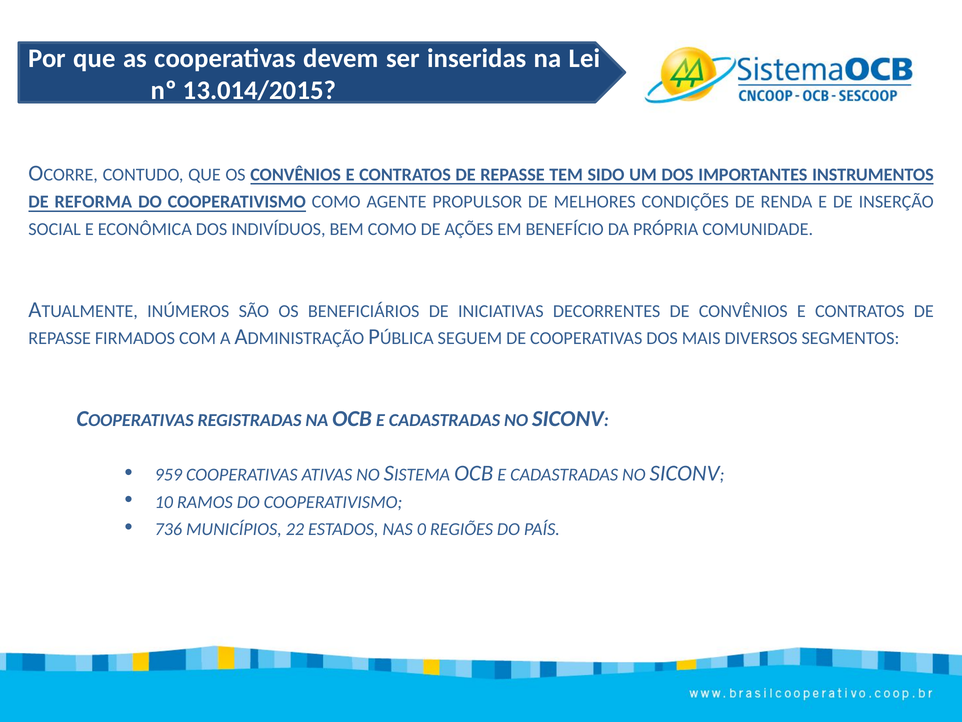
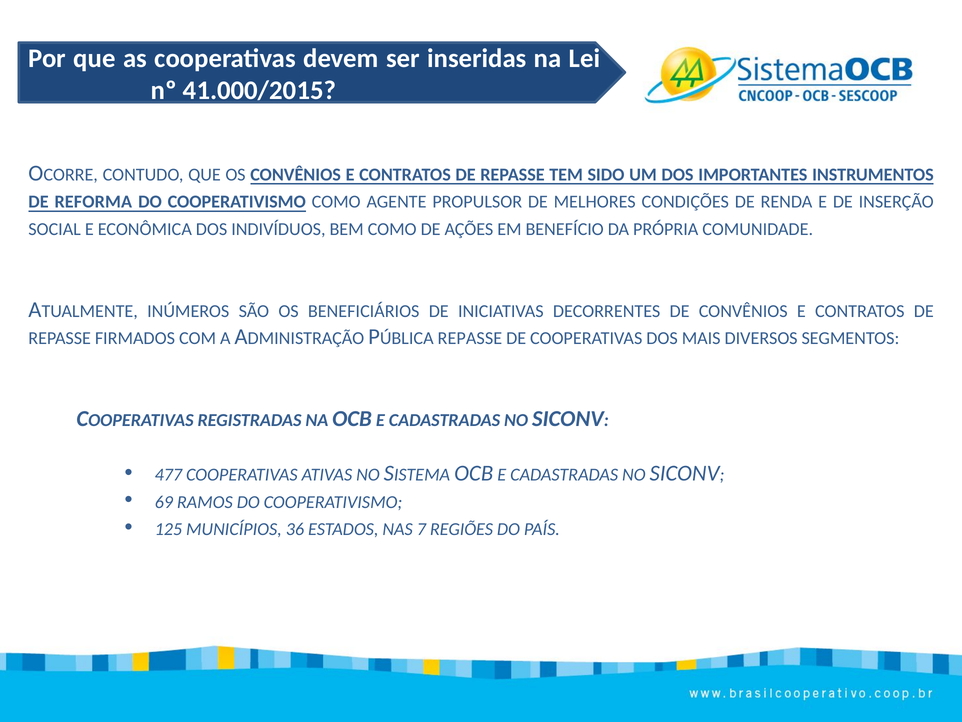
13.014/2015: 13.014/2015 -> 41.000/2015 (259, 90)
SEGUEM: SEGUEM -> REPASSE (470, 338)
959: 959 -> 477 (168, 475)
10: 10 -> 69 (164, 502)
736: 736 -> 125 (168, 529)
22: 22 -> 36 (295, 529)
0: 0 -> 7 (421, 529)
